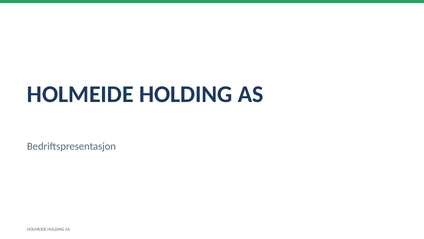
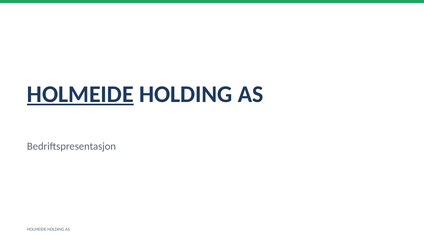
HOLMEIDE underline: none -> present (80, 94)
